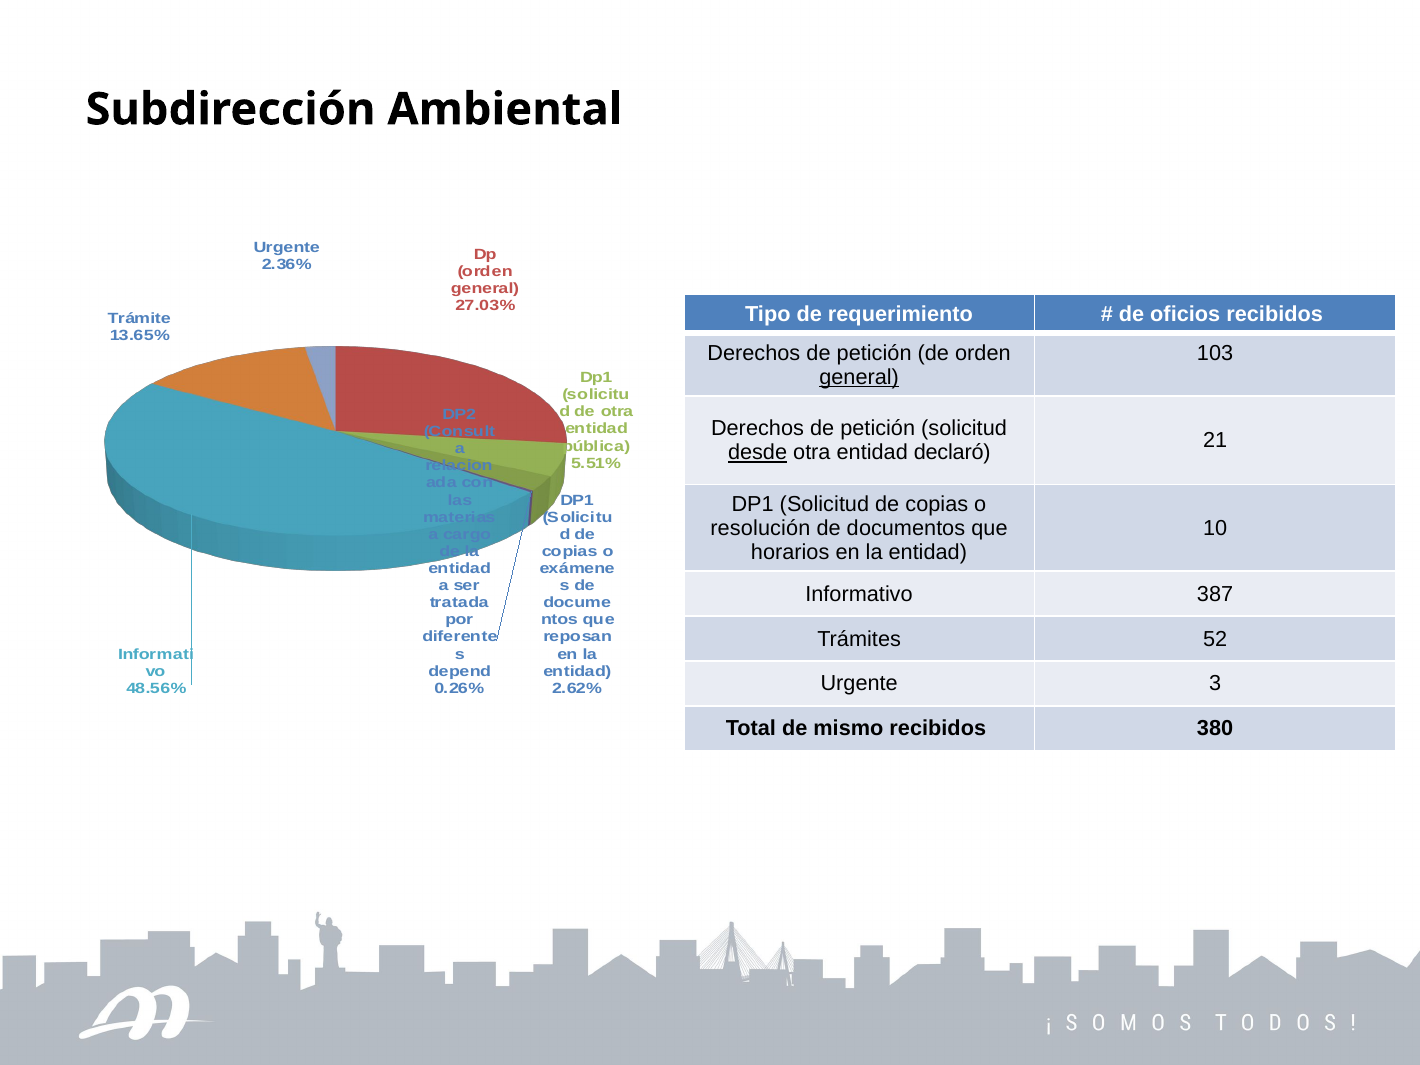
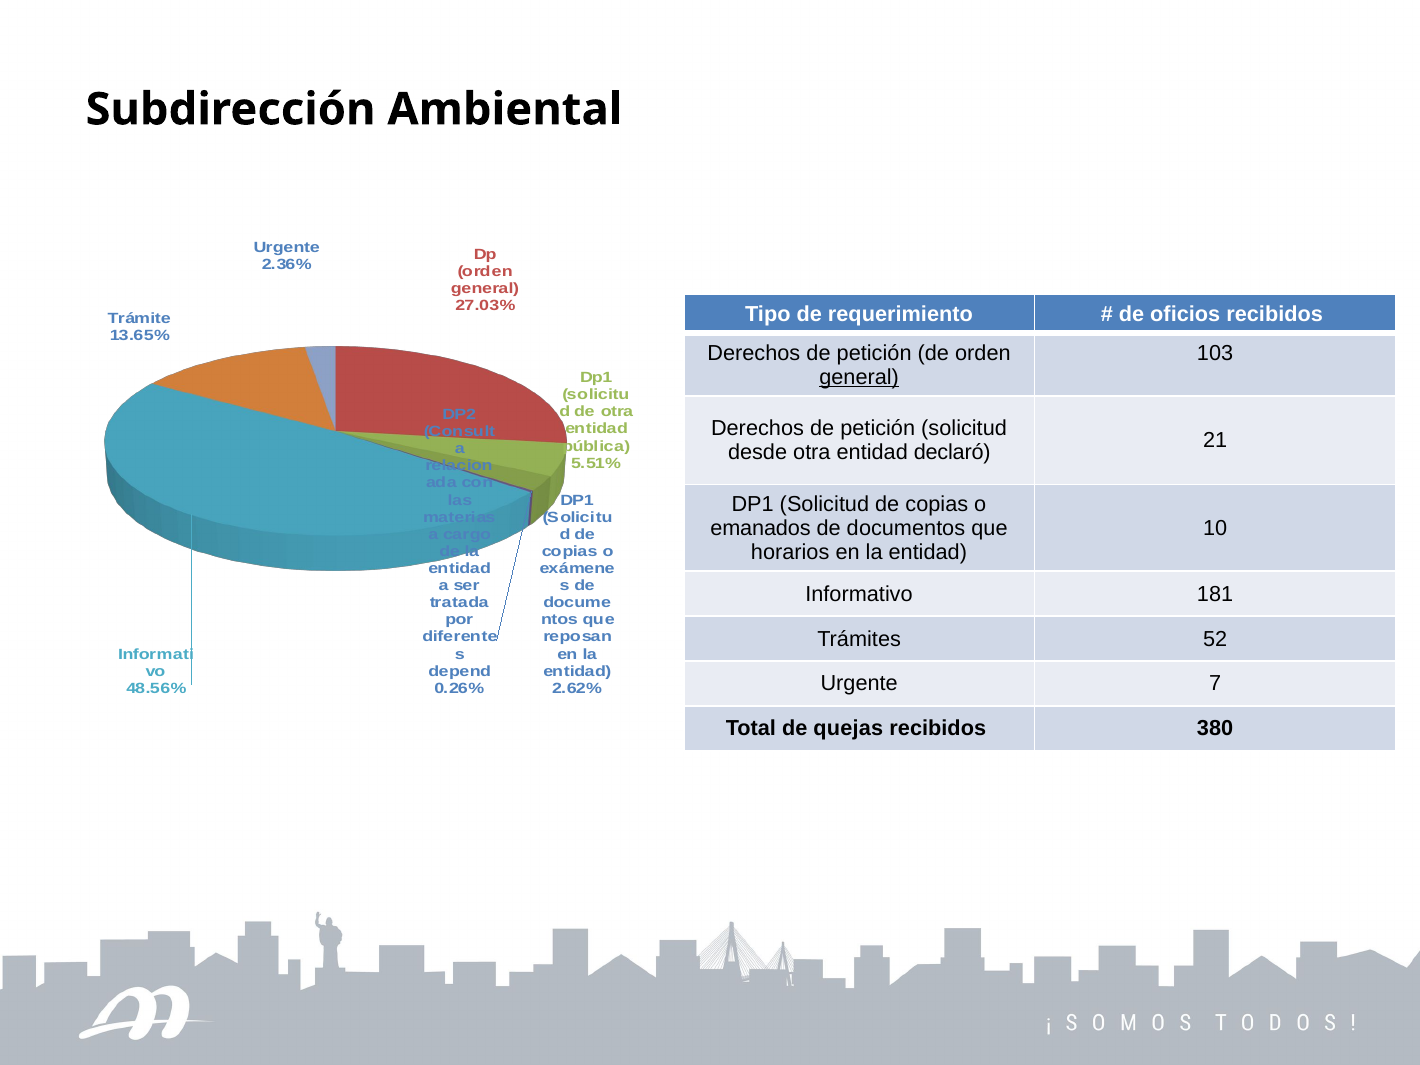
desde underline: present -> none (758, 453)
resolución: resolución -> emanados (760, 528)
387: 387 -> 181 (1215, 594)
3: 3 -> 7 (1215, 684)
mismo: mismo -> quejas (848, 729)
